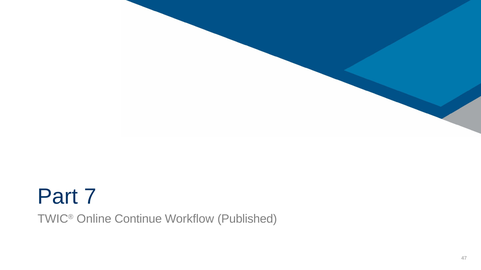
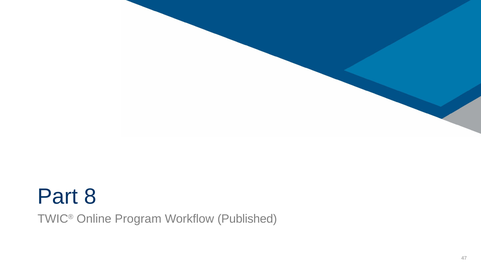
7: 7 -> 8 (90, 197)
Continue: Continue -> Program (138, 219)
